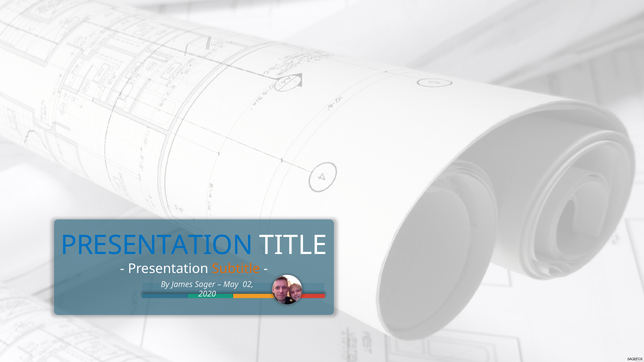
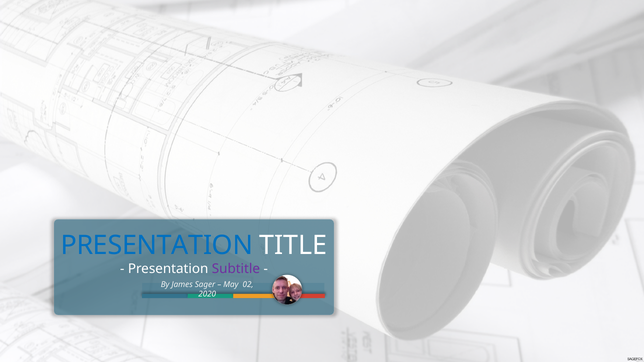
Subtitle colour: orange -> purple (236, 269)
